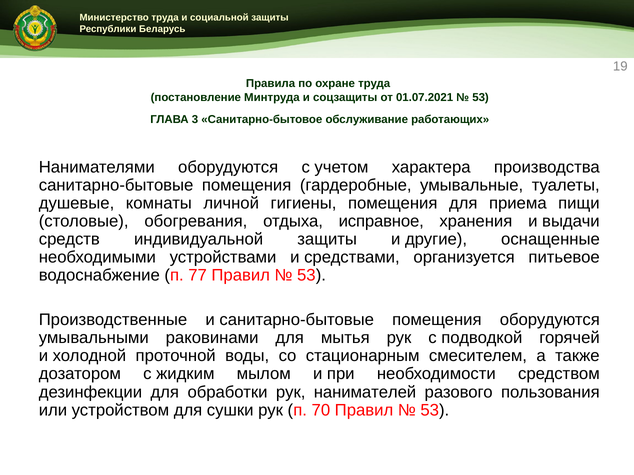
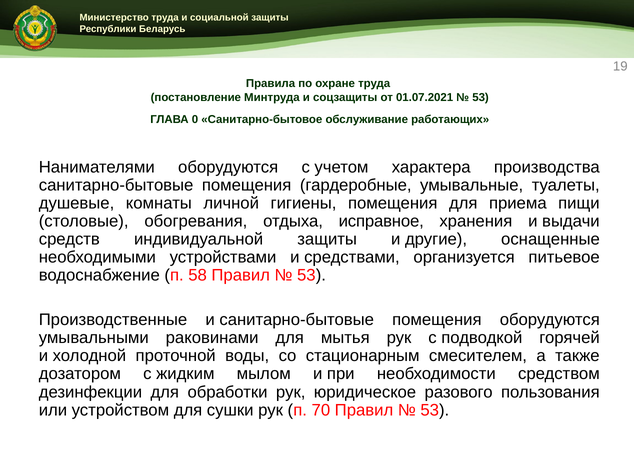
3: 3 -> 0 (195, 120)
77: 77 -> 58 (198, 276)
нанимателей: нанимателей -> юридическое (365, 392)
